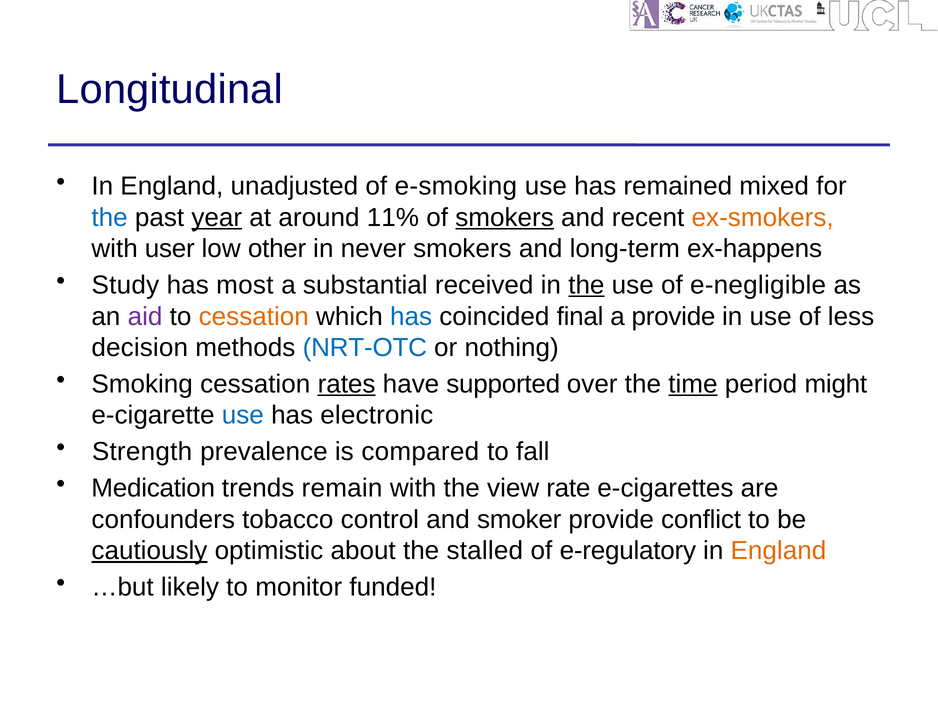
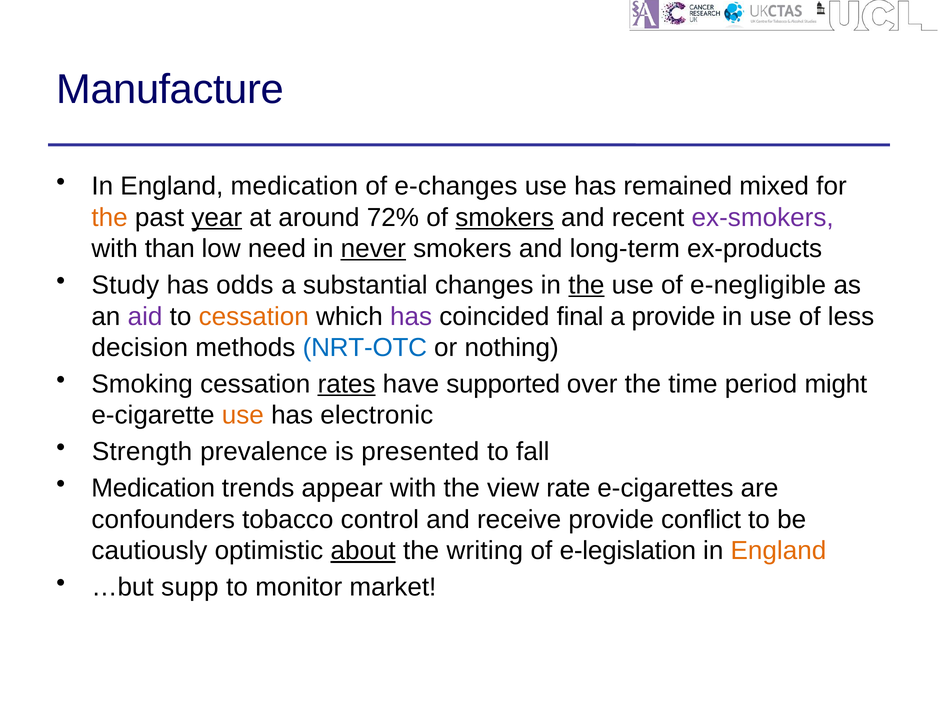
Longitudinal: Longitudinal -> Manufacture (170, 90)
England unadjusted: unadjusted -> medication (294, 186)
e-smoking: e-smoking -> e-changes (456, 186)
the colour: blue -> orange (110, 218)
11%: 11% -> 72% (393, 218)
ex-smokers colour: orange -> purple (763, 218)
user: user -> than (170, 249)
other: other -> need (277, 249)
never underline: none -> present (373, 249)
ex-happens: ex-happens -> ex-products (755, 249)
most: most -> odds (245, 285)
received: received -> changes (484, 285)
has colour: blue -> purple (411, 317)
time underline: present -> none (693, 384)
use colour: blue -> orange (243, 416)
compared: compared -> presented (420, 452)
remain: remain -> appear (342, 489)
smoker: smoker -> receive (519, 520)
cautiously underline: present -> none (149, 551)
about underline: none -> present (363, 551)
stalled: stalled -> writing (485, 551)
e-regulatory: e-regulatory -> e-legislation (628, 551)
likely: likely -> supp (190, 588)
funded: funded -> market (393, 588)
